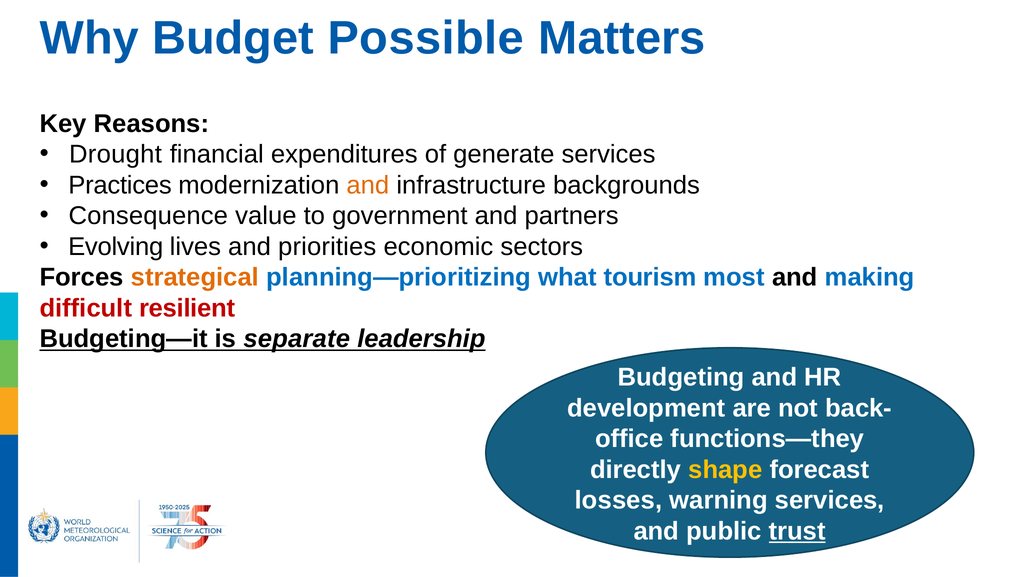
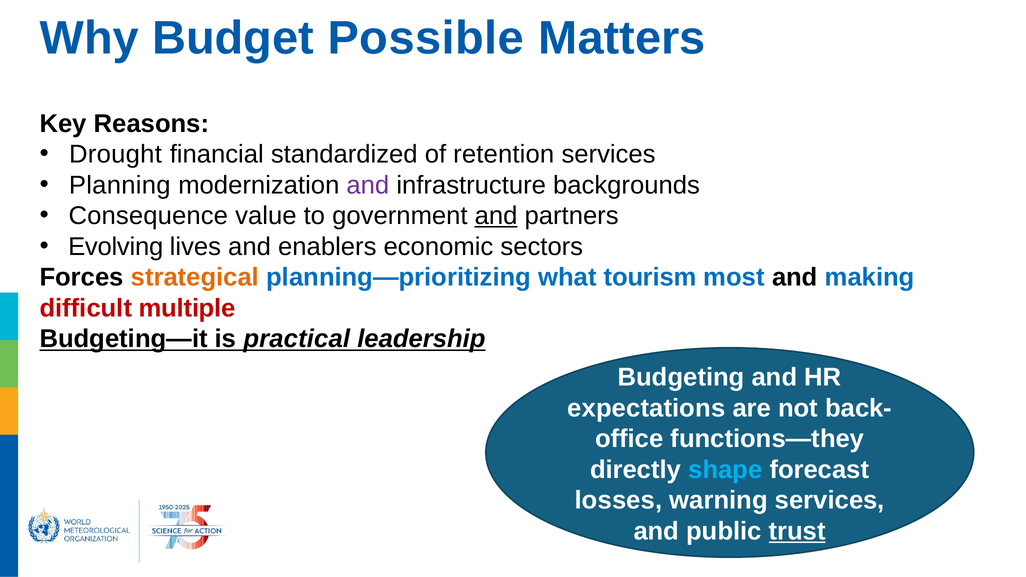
expenditures: expenditures -> standardized (344, 154)
generate: generate -> retention (504, 154)
Practices: Practices -> Planning (120, 185)
and colour: orange -> purple (368, 185)
and underline: none -> present (496, 216)
priorities: priorities -> enablers (327, 247)
resilient: resilient -> multiple (187, 308)
separate: separate -> practical (297, 339)
development: development -> expectations (646, 408)
shape colour: yellow -> light blue (725, 470)
